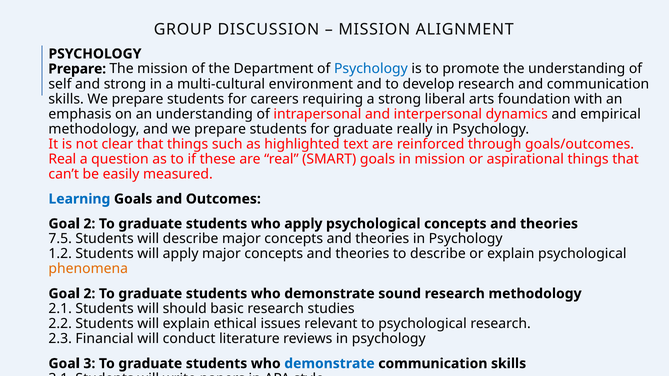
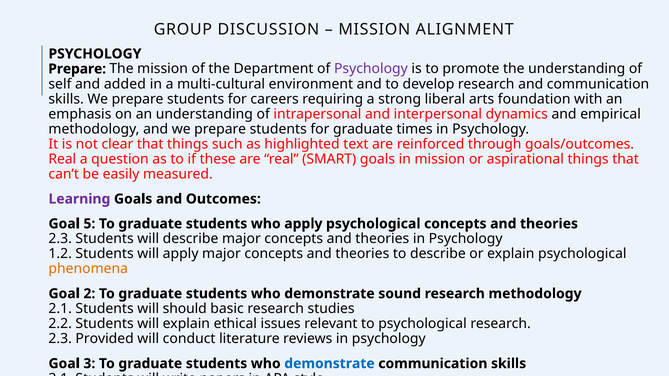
Psychology colour: blue -> purple (371, 69)
and strong: strong -> added (125, 84)
really: really -> times (415, 129)
Learning colour: blue -> purple (79, 199)
2: 2 -> 5 (89, 224)
7.5: 7.5 -> 2.3 (60, 239)
Financial: Financial -> Provided (105, 339)
